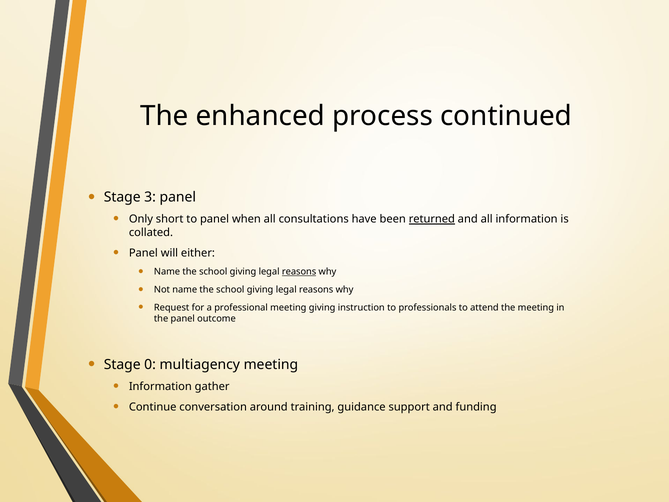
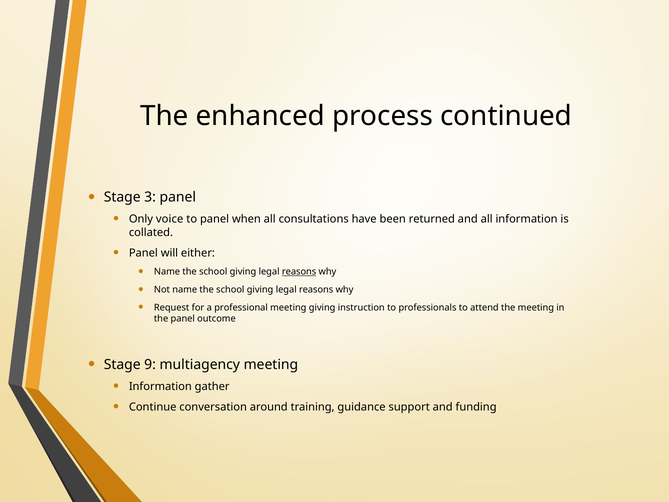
short: short -> voice (170, 219)
returned underline: present -> none (432, 219)
0: 0 -> 9 (150, 365)
